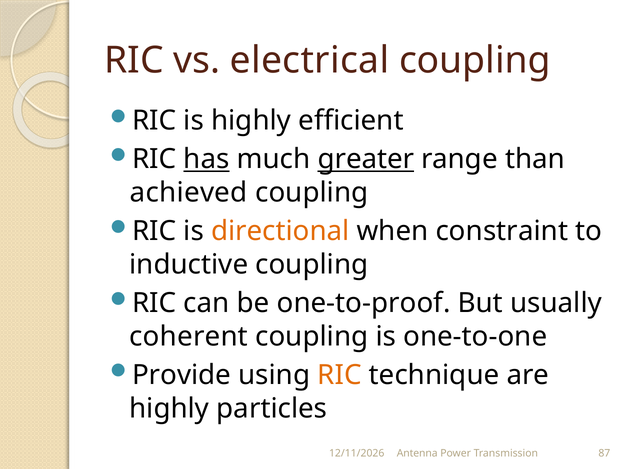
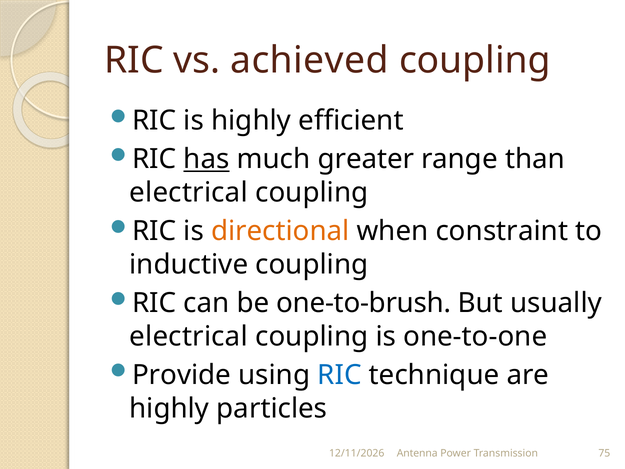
electrical: electrical -> achieved (309, 60)
greater underline: present -> none (366, 159)
achieved: achieved -> electrical (189, 193)
one-to-proof: one-to-proof -> one-to-brush (364, 303)
coherent: coherent -> electrical (189, 336)
RIC colour: orange -> blue (340, 375)
87: 87 -> 75 (604, 453)
